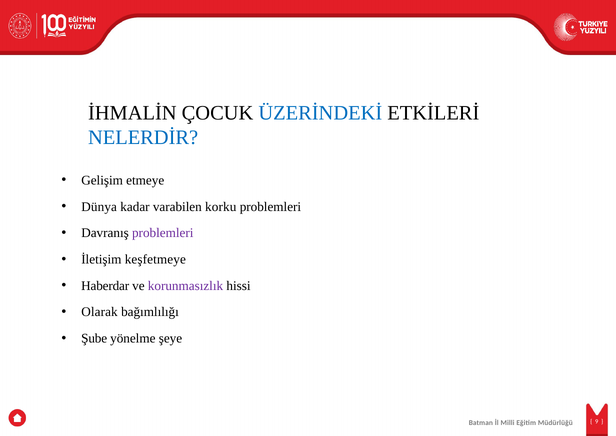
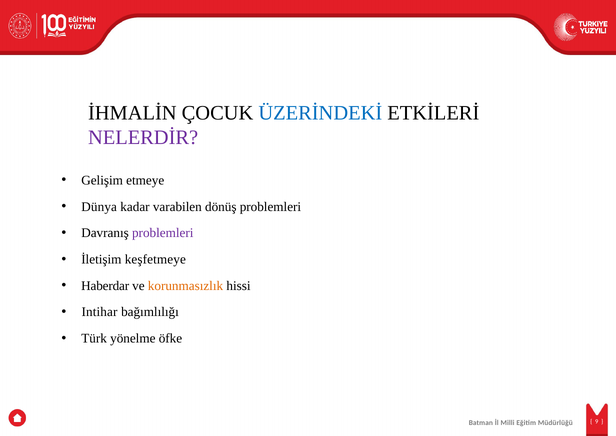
NELERDİR colour: blue -> purple (143, 138)
korku: korku -> dönüş (221, 206)
korunmasızlık colour: purple -> orange (185, 285)
Olarak: Olarak -> Intihar (99, 312)
Şube: Şube -> Türk (94, 338)
şeye: şeye -> öfke (170, 338)
